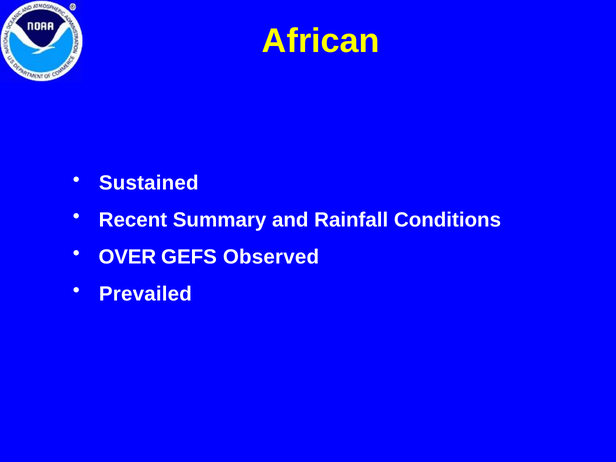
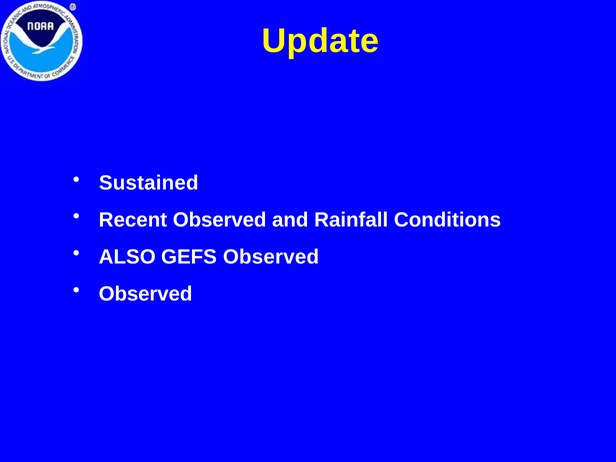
African: African -> Update (321, 41)
Recent Summary: Summary -> Observed (220, 220)
OVER: OVER -> ALSO (127, 257)
Prevailed: Prevailed -> Observed (146, 294)
